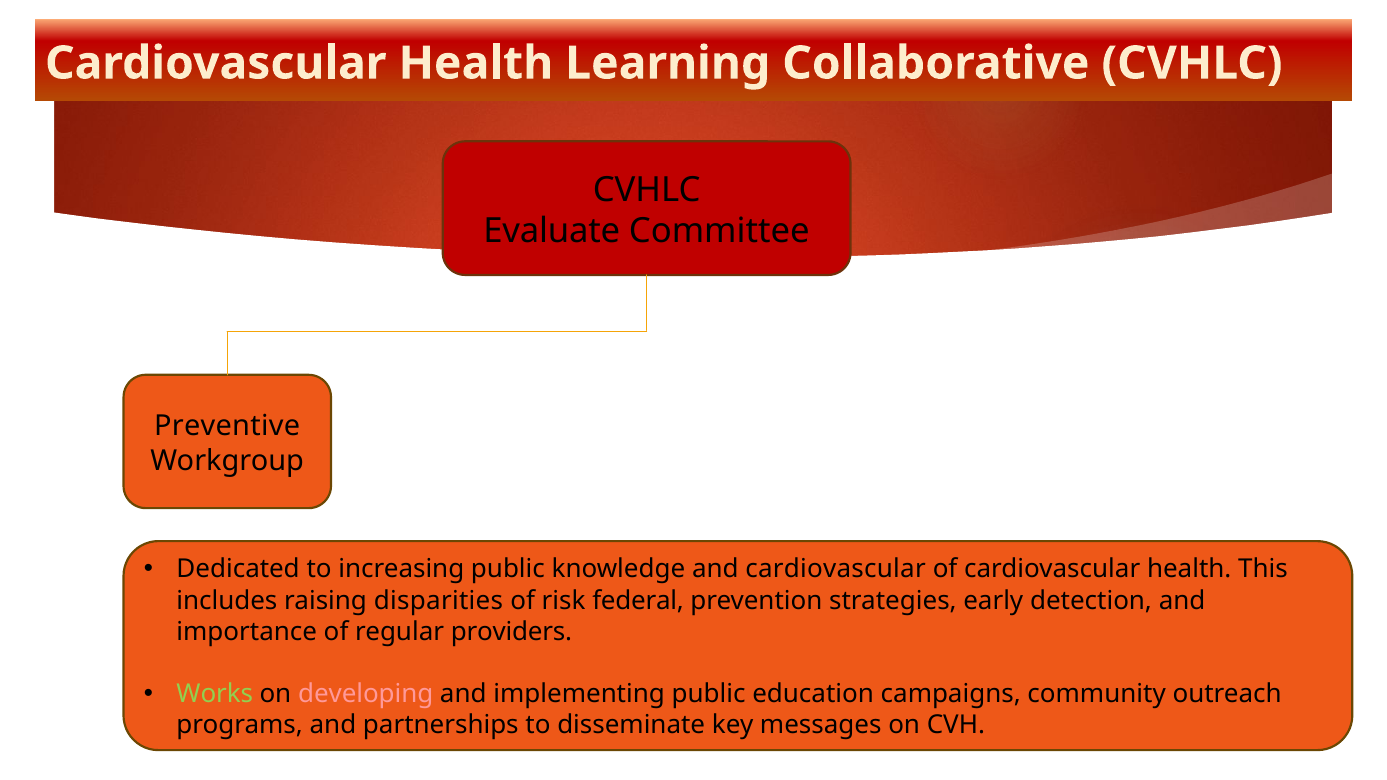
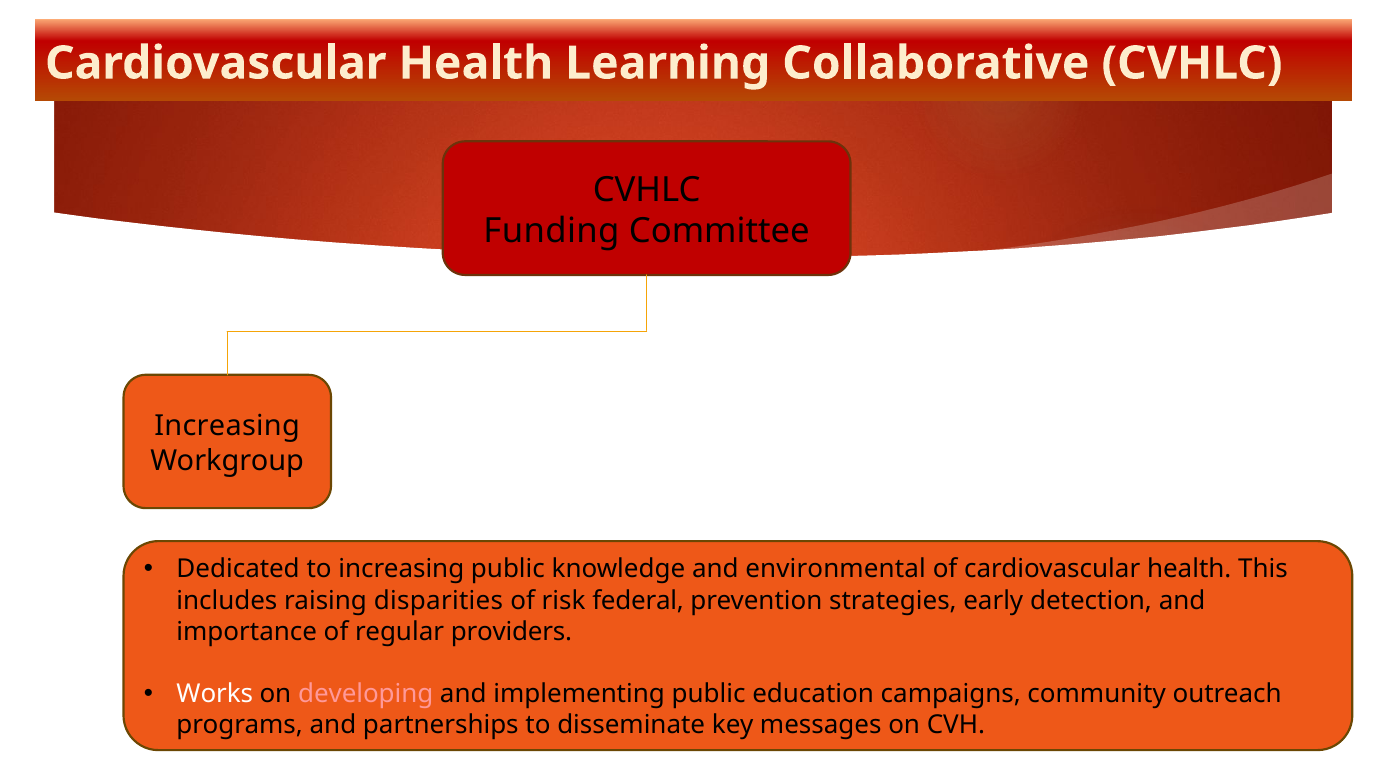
Evaluate: Evaluate -> Funding (551, 231)
Preventive: Preventive -> Increasing (227, 426)
and cardiovascular: cardiovascular -> environmental (836, 570)
Works colour: light green -> white (215, 694)
